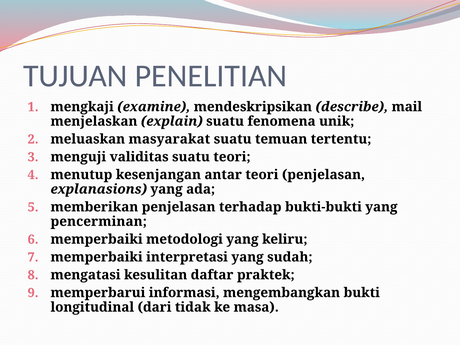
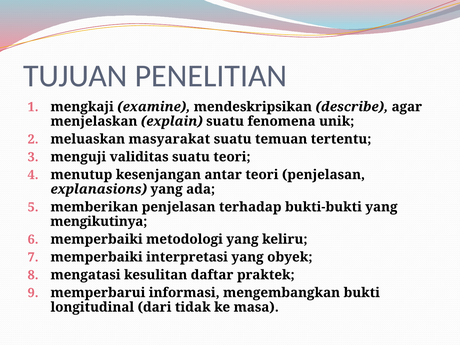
mail: mail -> agar (407, 107)
pencerminan: pencerminan -> mengikutinya (99, 221)
sudah: sudah -> obyek (290, 257)
